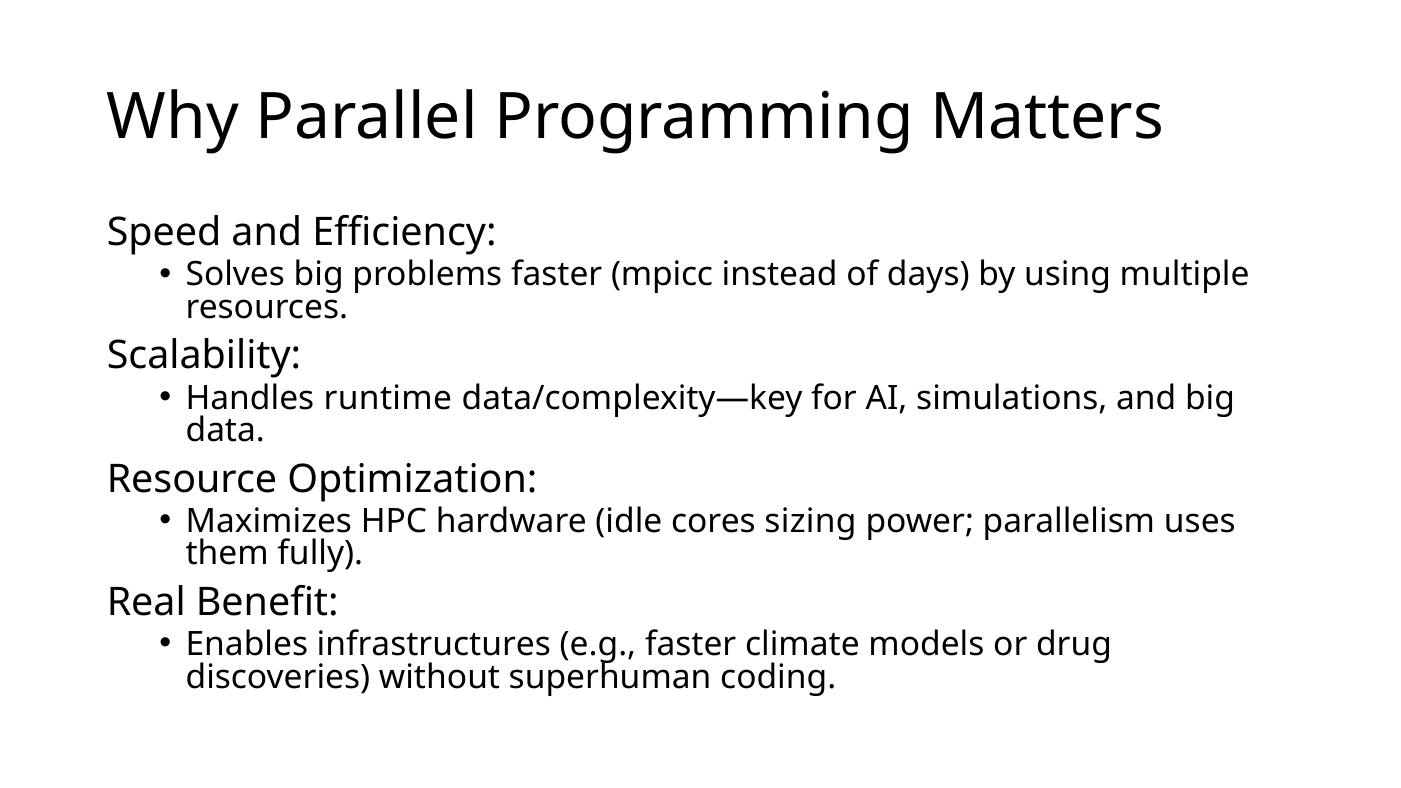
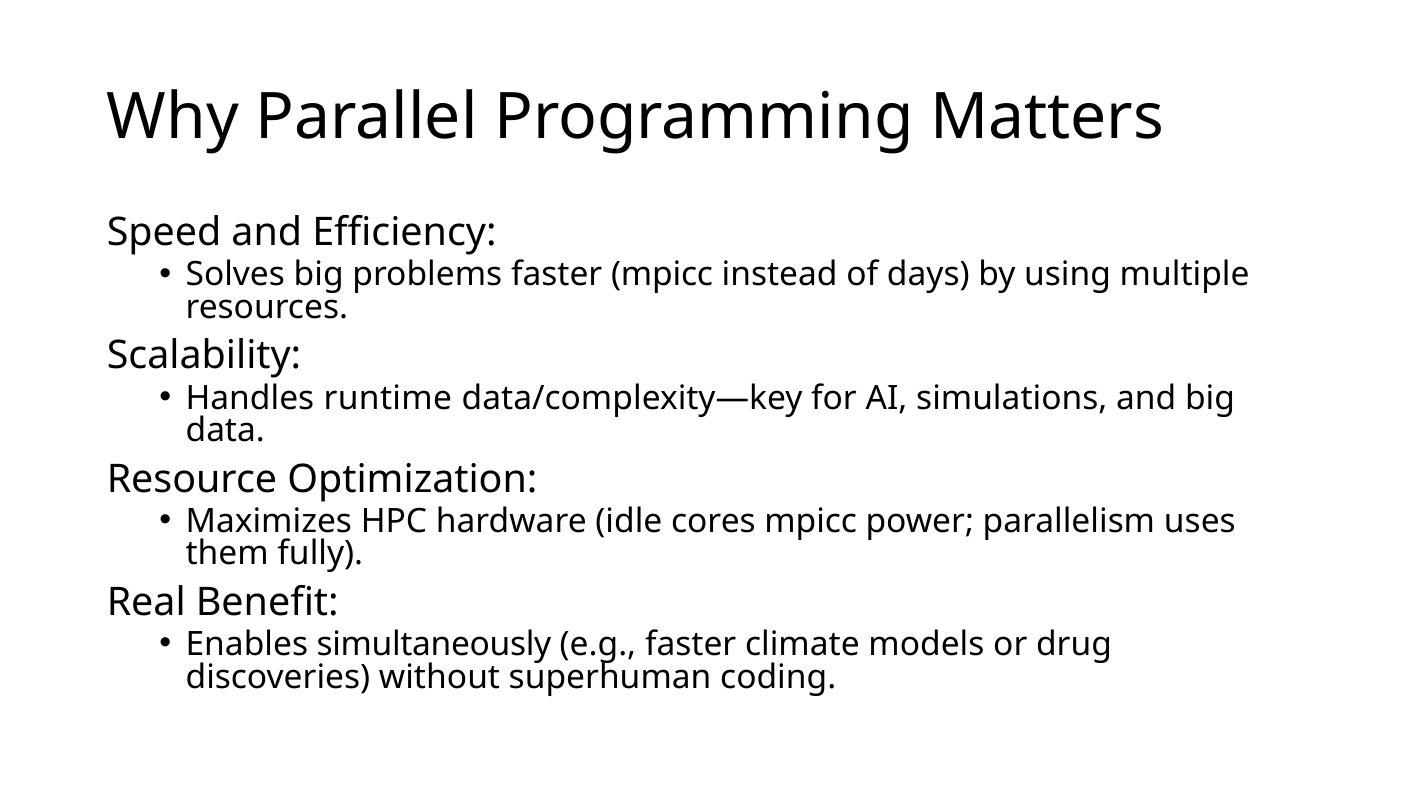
cores sizing: sizing -> mpicc (811, 521)
infrastructures: infrastructures -> simultaneously (434, 645)
